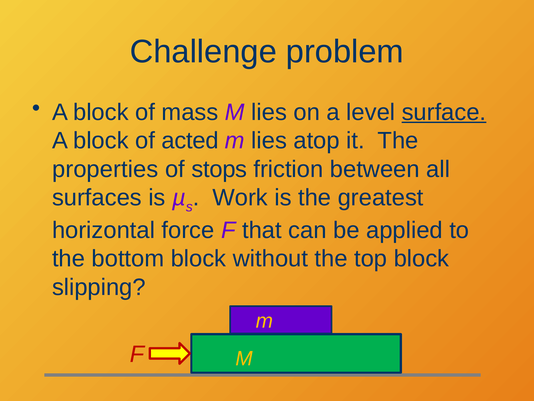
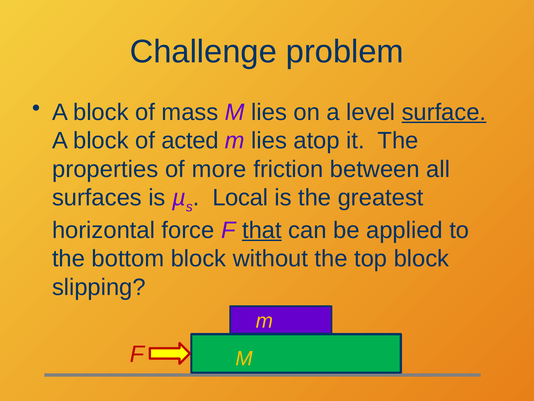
stops: stops -> more (219, 169)
Work: Work -> Local (240, 197)
that underline: none -> present (262, 230)
